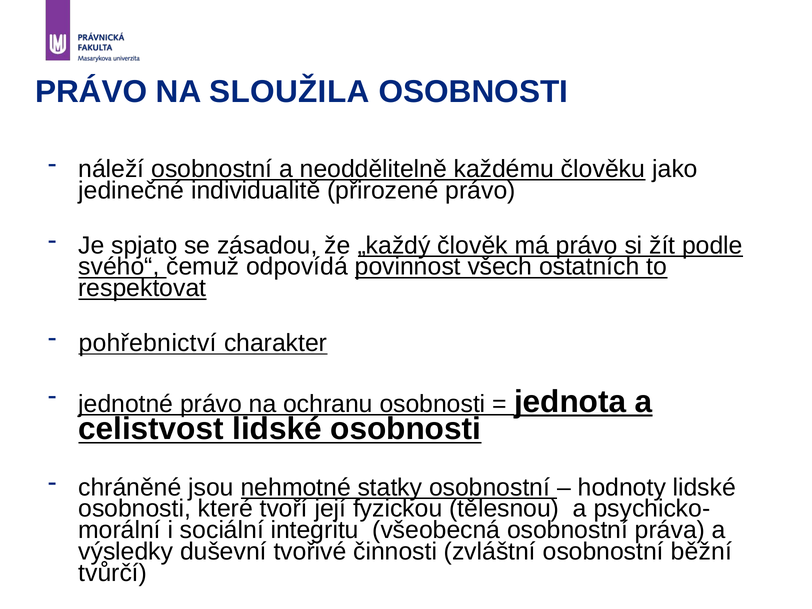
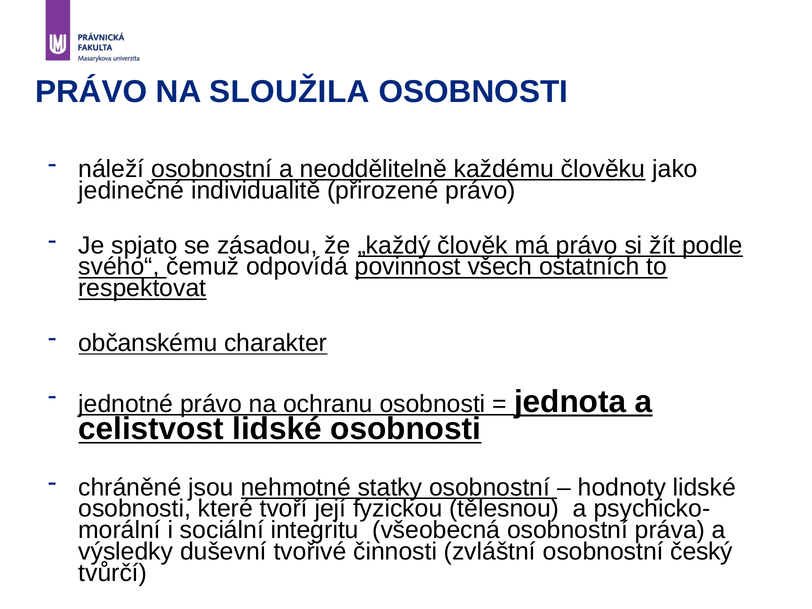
pohřebnictví: pohřebnictví -> občanskému (148, 343)
běžní: běžní -> český (702, 552)
